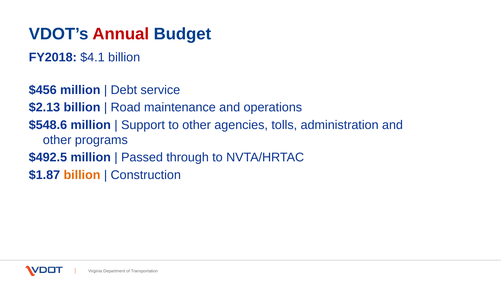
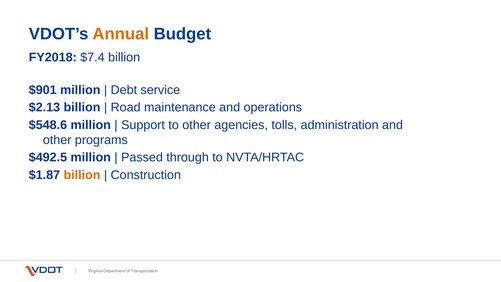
Annual colour: red -> orange (121, 34)
$4.1: $4.1 -> $7.4 (92, 57)
$456: $456 -> $901 (43, 90)
